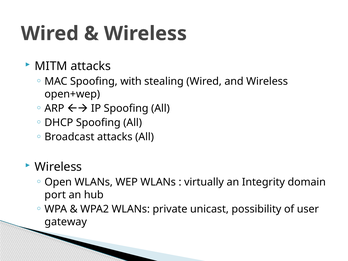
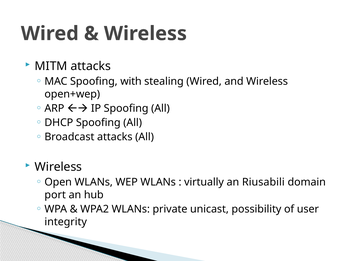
Integrity: Integrity -> Riusabili (263, 182)
gateway: gateway -> integrity (66, 222)
